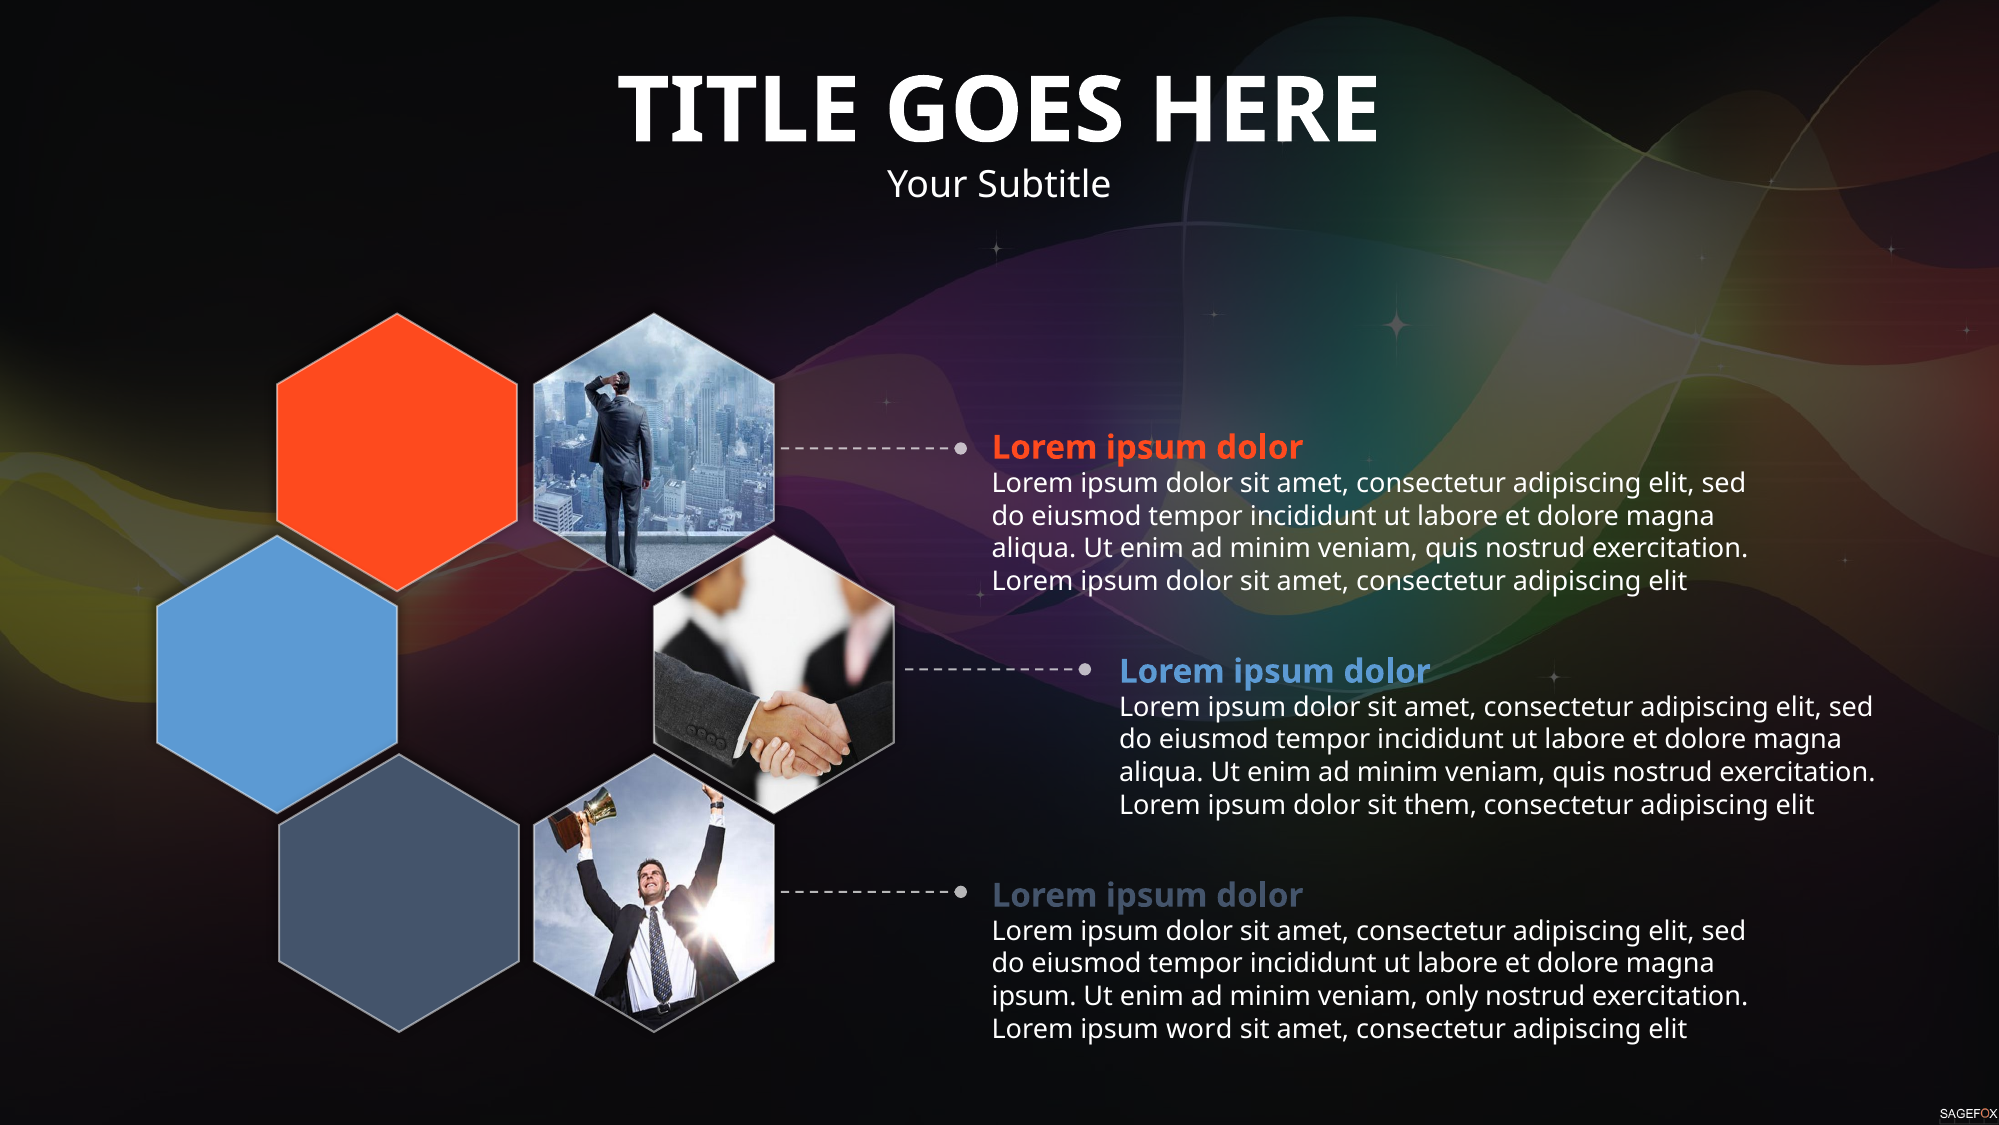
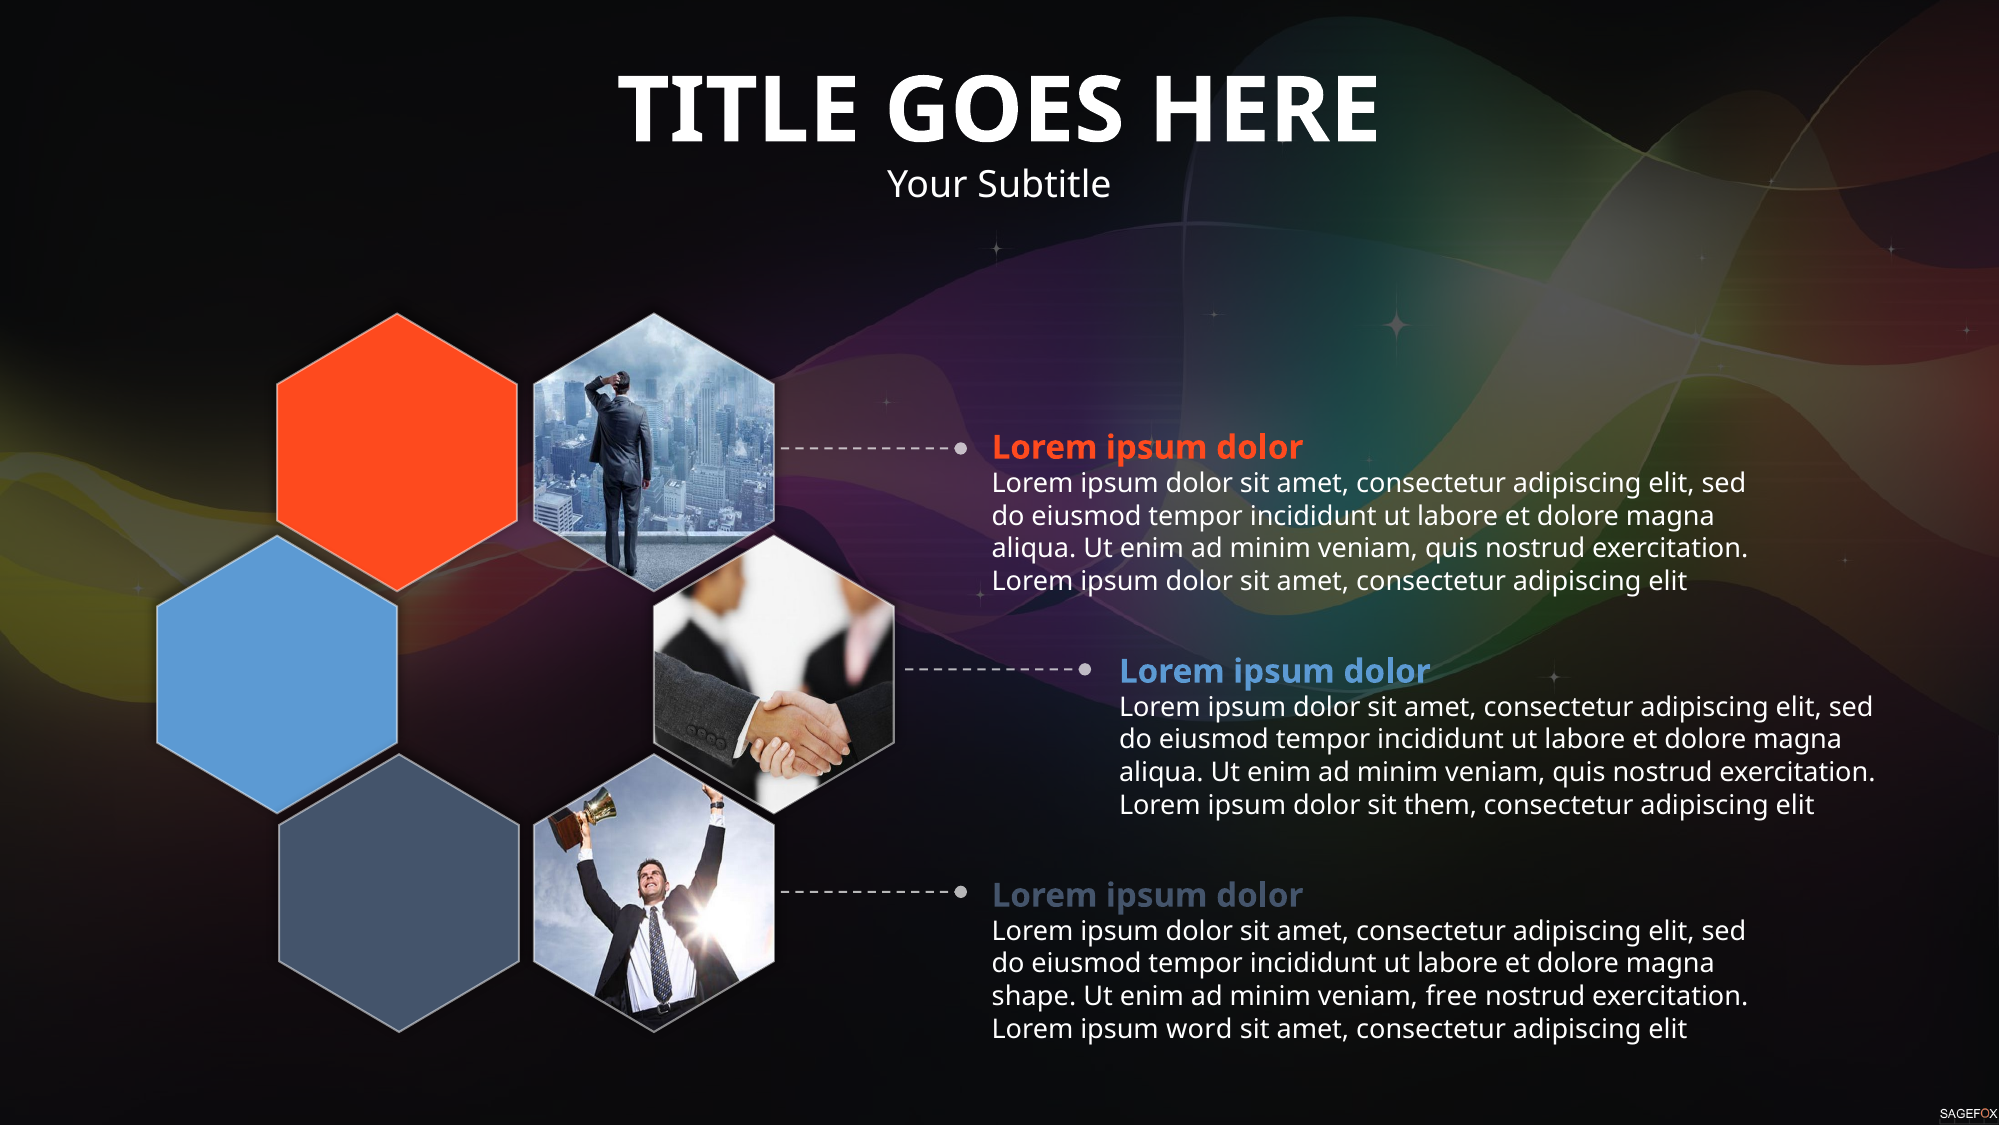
ipsum: ipsum -> shape (1034, 996)
only: only -> free (1451, 996)
